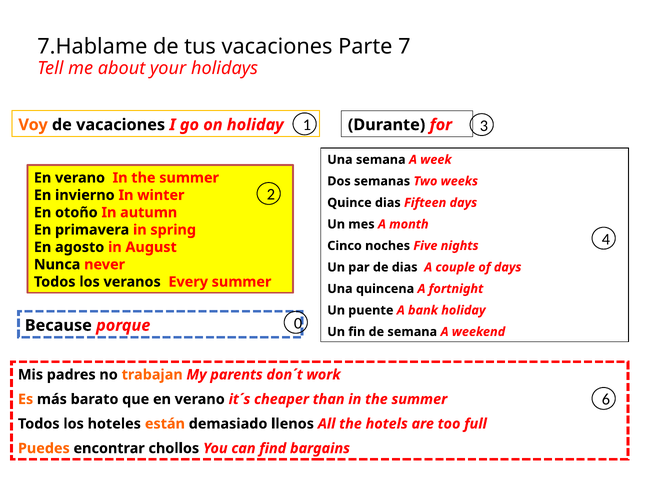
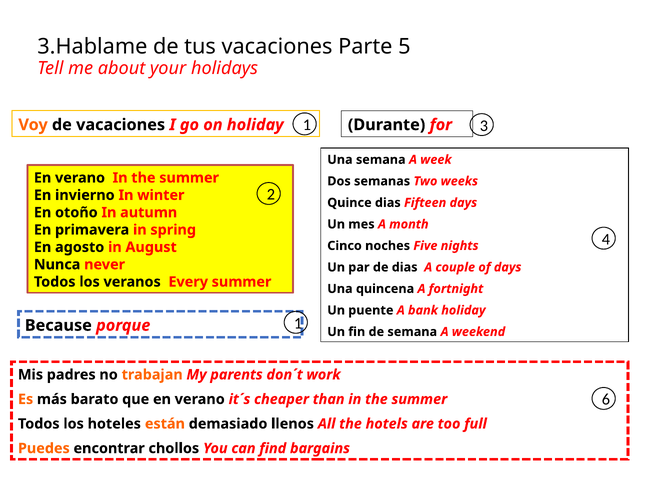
7.Hablame: 7.Hablame -> 3.Hablame (92, 47)
7: 7 -> 5 (404, 47)
porque 0: 0 -> 1 (298, 324)
